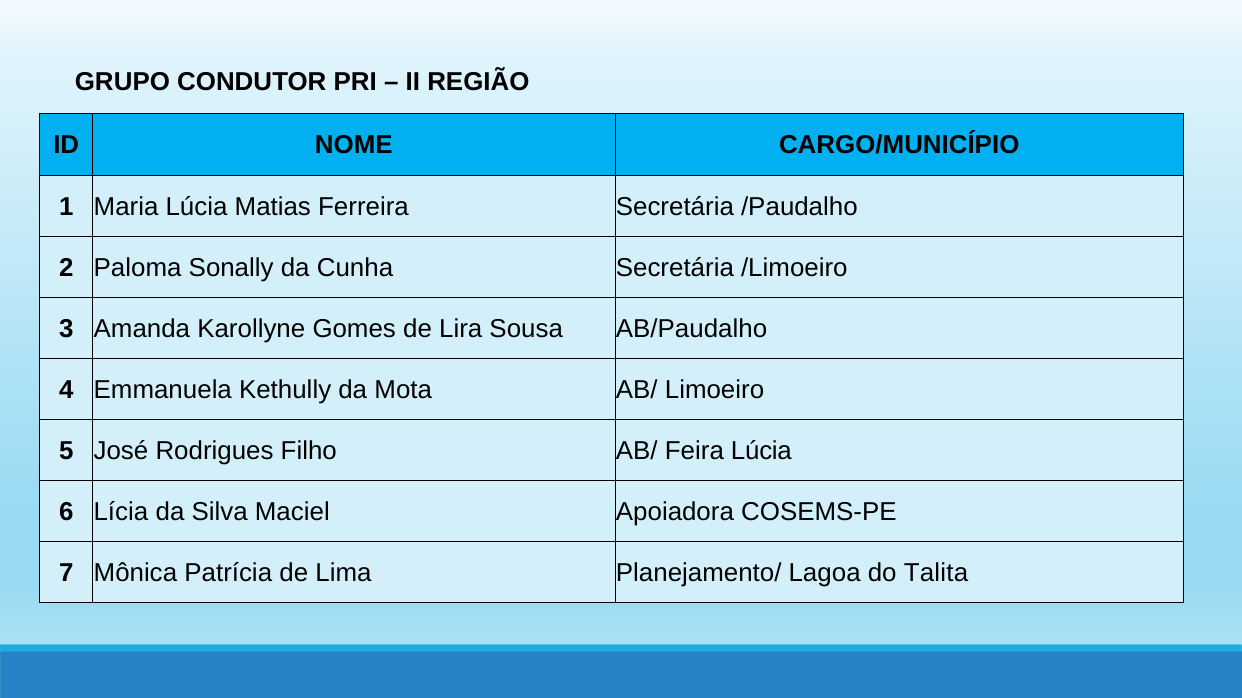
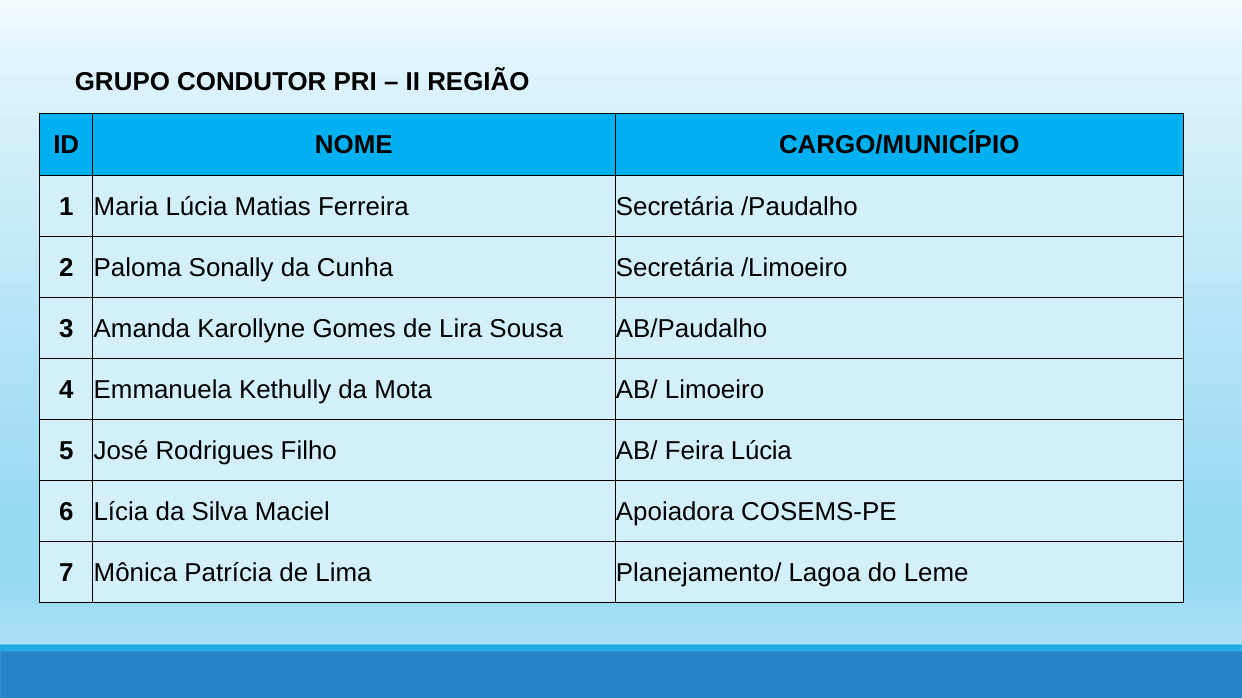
Talita: Talita -> Leme (936, 573)
